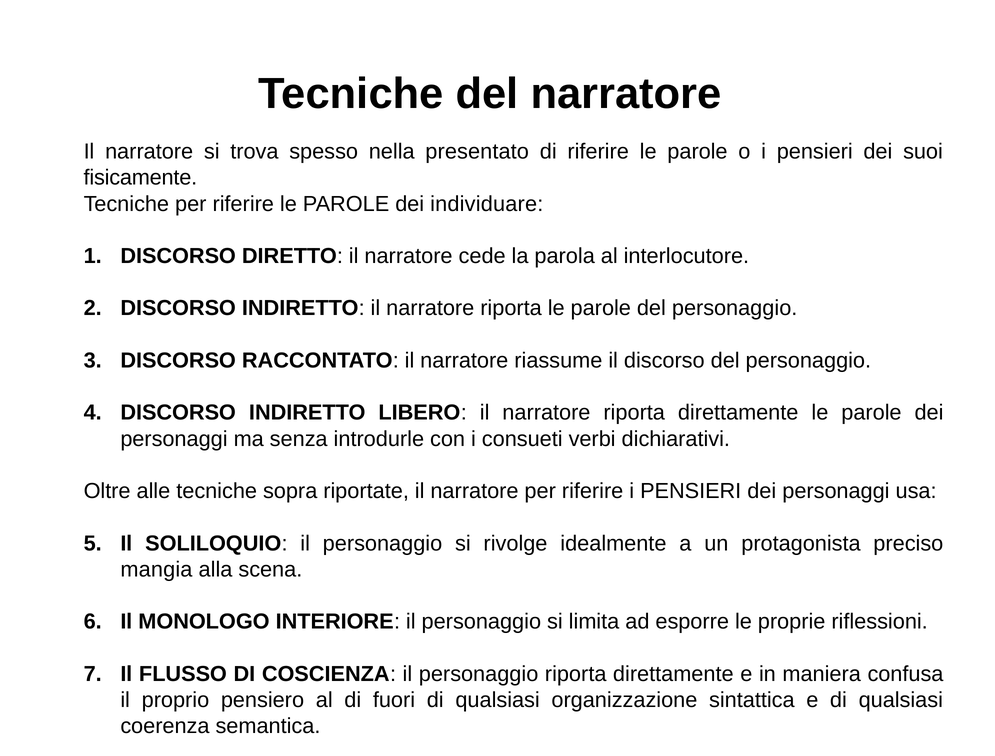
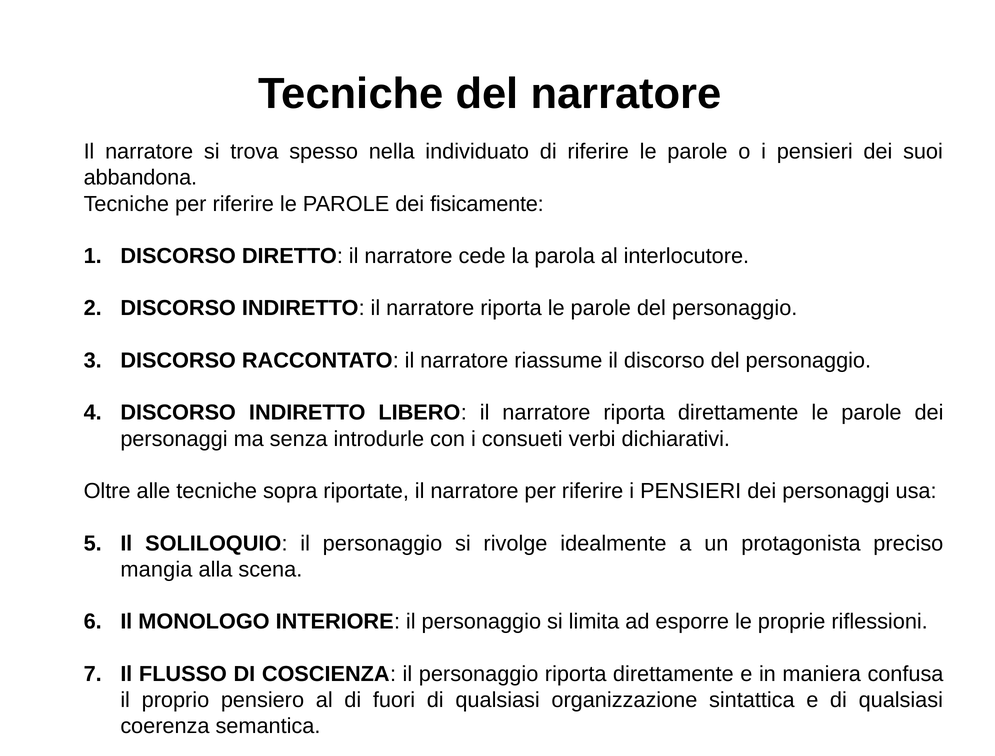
presentato: presentato -> individuato (477, 152)
fisicamente: fisicamente -> abbandona (140, 178)
individuare: individuare -> fisicamente (487, 204)
